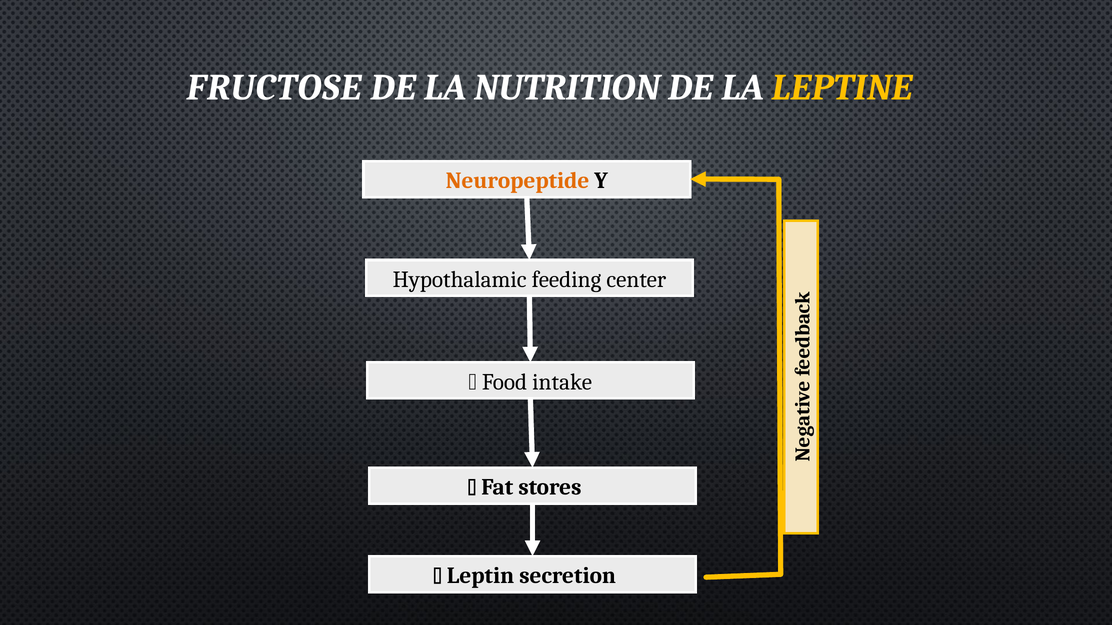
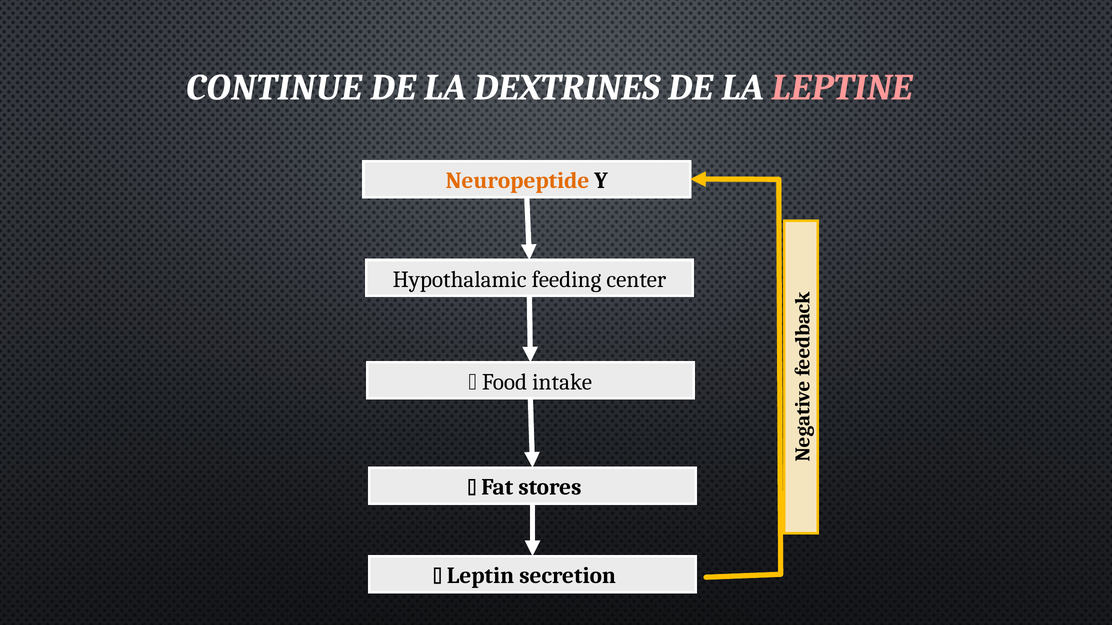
FRUCTOSE: FRUCTOSE -> CONTINUE (274, 88)
NUTRITION: NUTRITION -> DEXTRINES (567, 88)
LEPTINE colour: yellow -> pink (842, 88)
